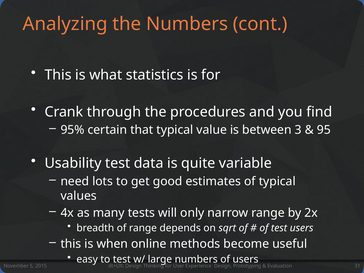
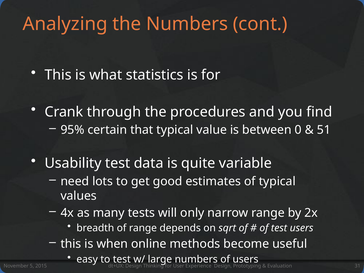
3: 3 -> 0 (298, 130)
95: 95 -> 51 (324, 130)
